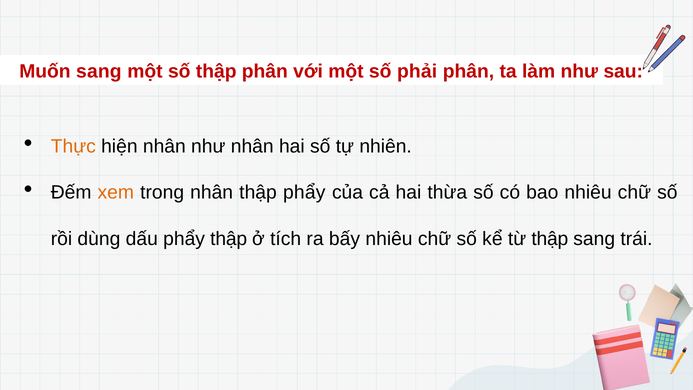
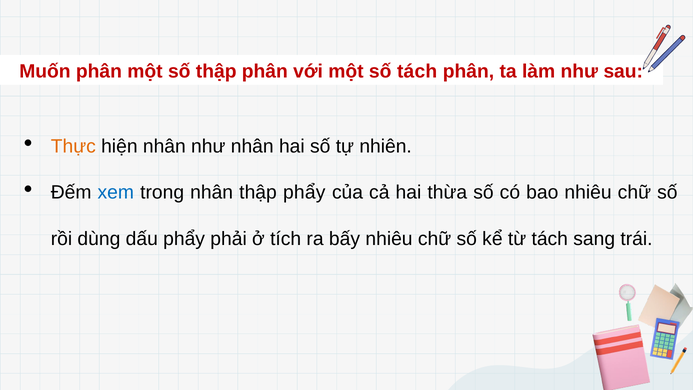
Muốn sang: sang -> phân (99, 71)
số phải: phải -> tách (417, 71)
xem colour: orange -> blue (116, 192)
phẩy thập: thập -> phải (229, 239)
từ thập: thập -> tách (550, 239)
